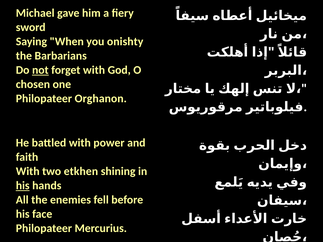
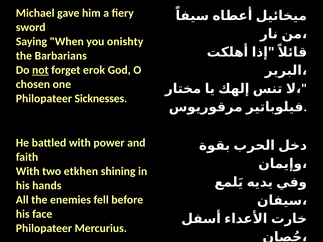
forget with: with -> erok (94, 70)
Orghanon: Orghanon -> Sicknesses (101, 99)
his underline: present -> none (23, 186)
